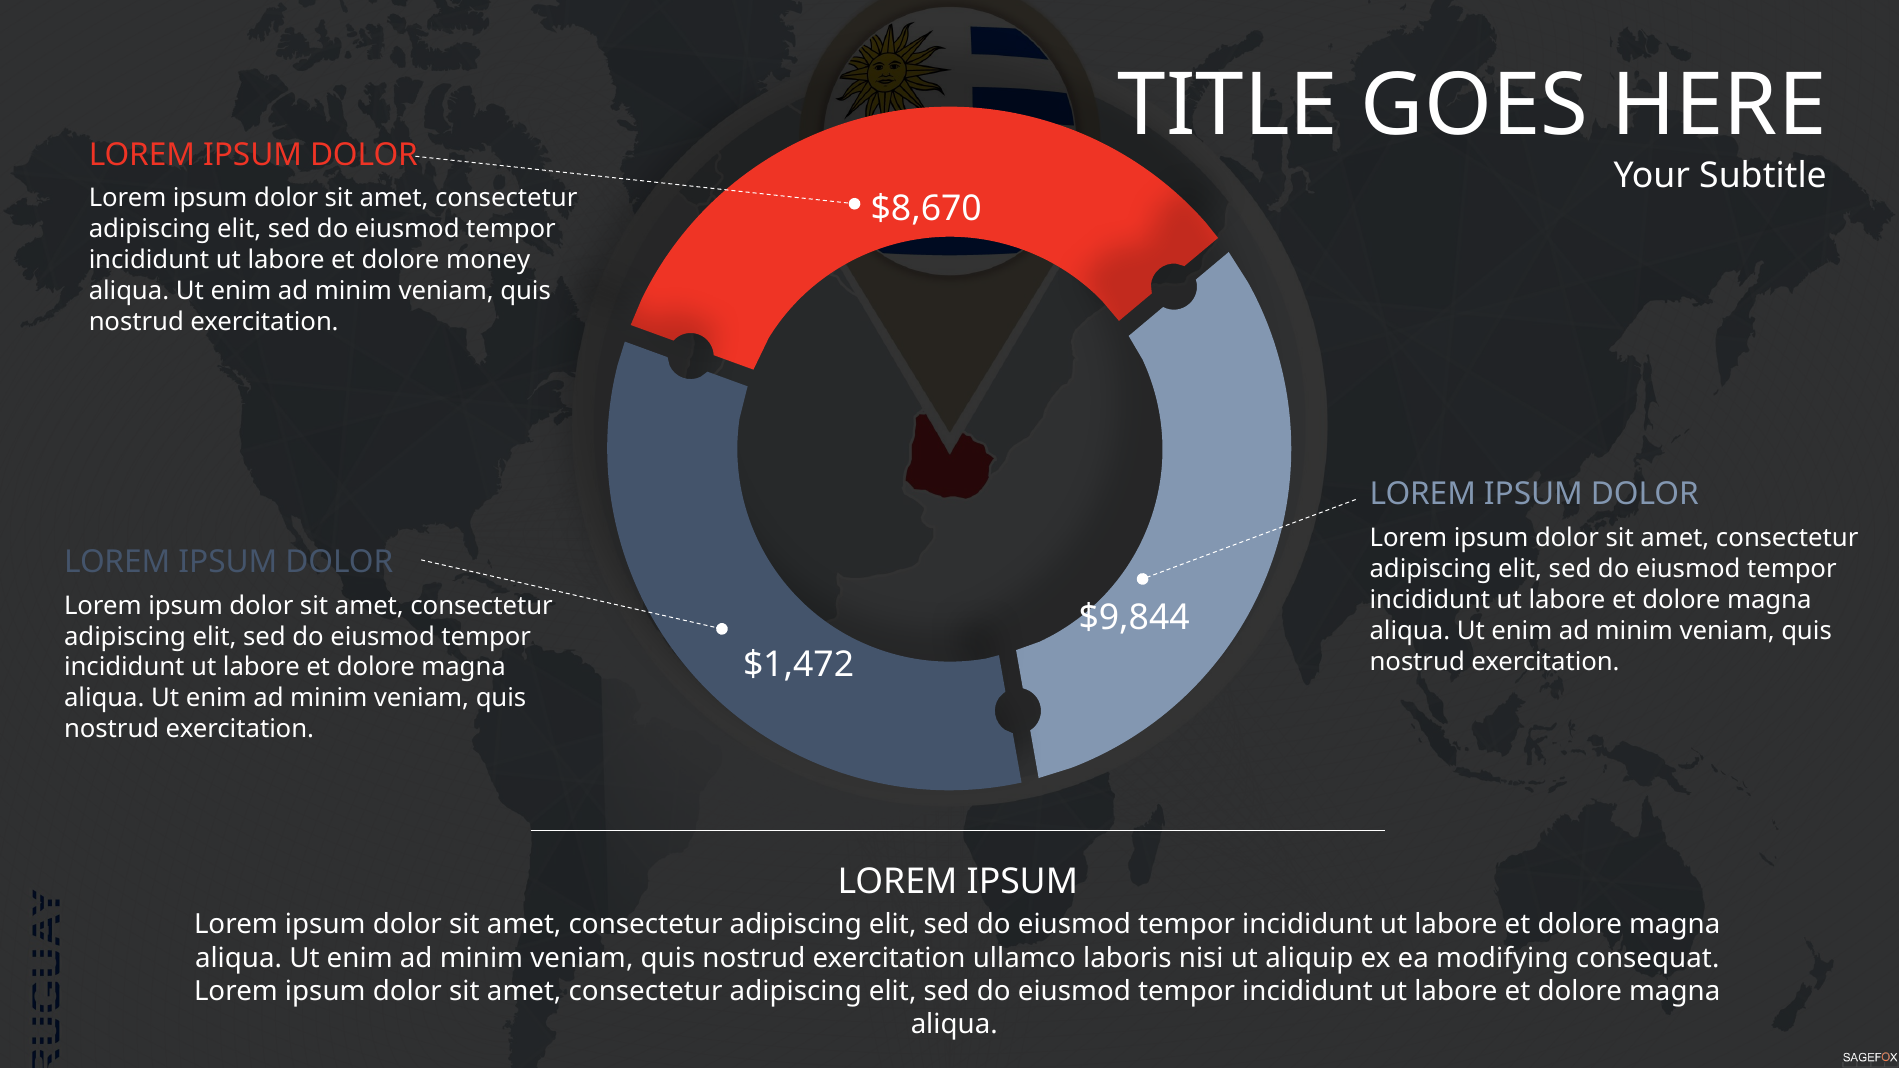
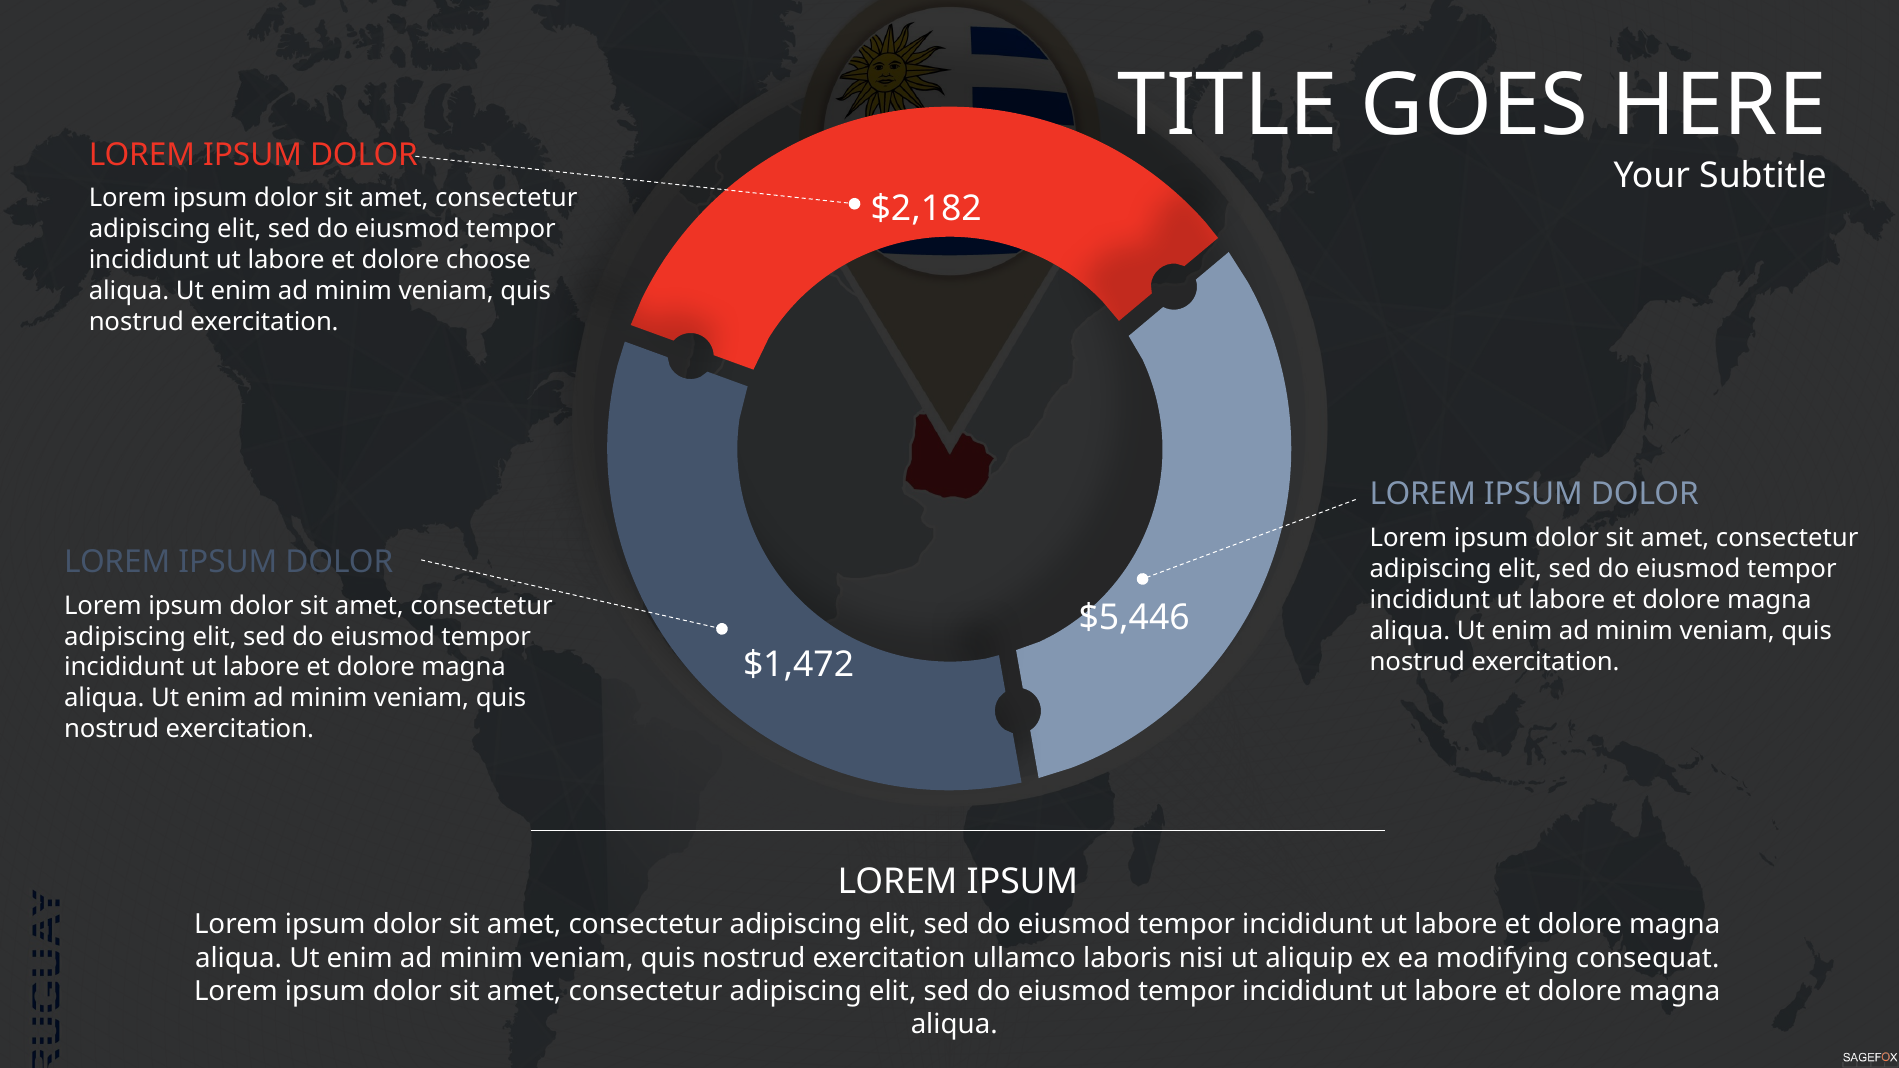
$8,670: $8,670 -> $2,182 (926, 209)
money: money -> choose (488, 260)
$9,844: $9,844 -> $5,446 (1134, 618)
